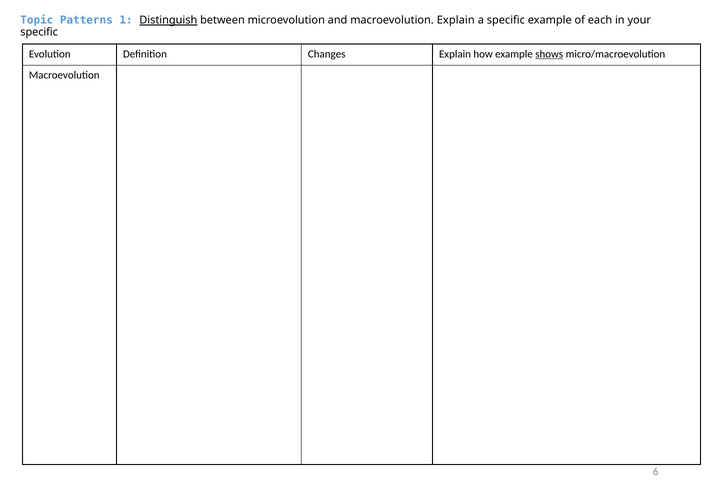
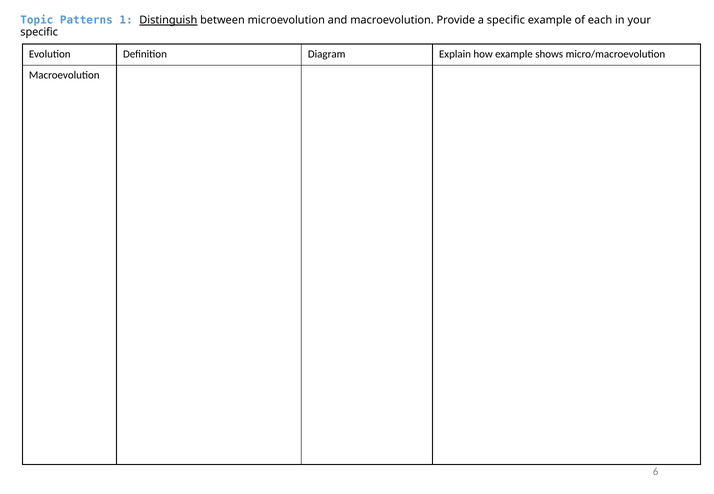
macroevolution Explain: Explain -> Provide (456, 20)
Changes: Changes -> Diagram (327, 54)
shows underline: present -> none (549, 54)
